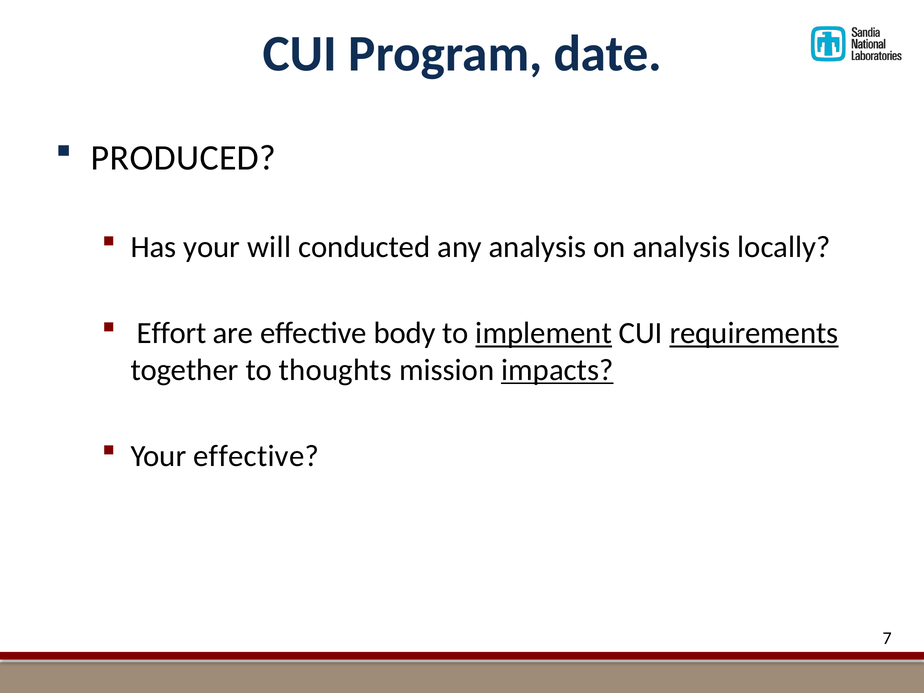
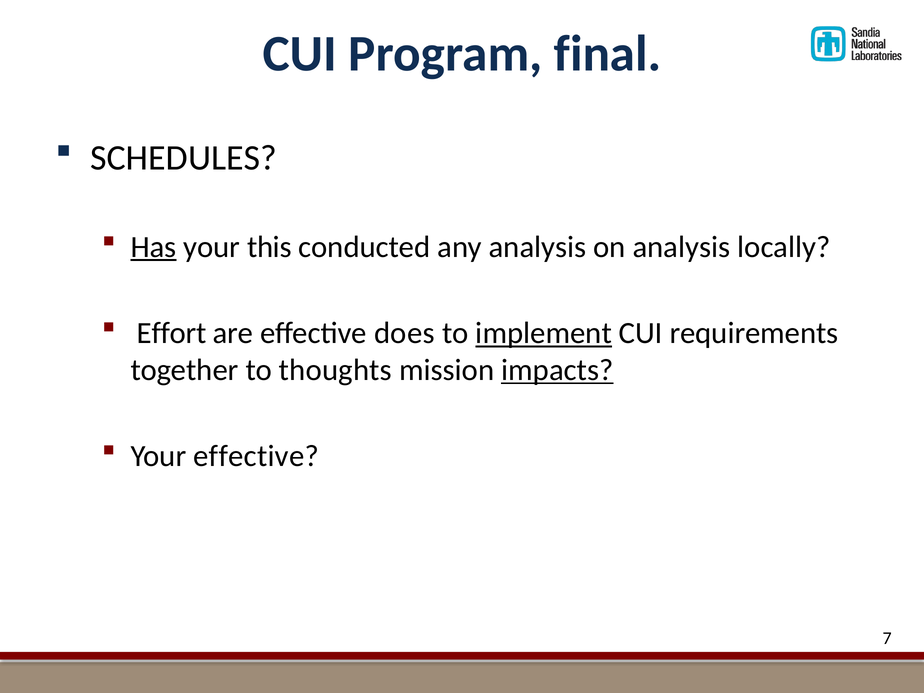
date: date -> final (608, 54)
PRODUCED: PRODUCED -> SCHEDULES (184, 158)
Has underline: none -> present (153, 247)
will: will -> this (269, 247)
body: body -> does (404, 333)
requirements underline: present -> none (754, 333)
